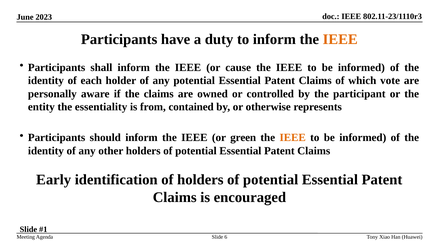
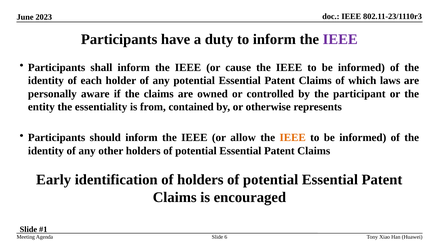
IEEE colour: orange -> purple (340, 39)
vote: vote -> laws (390, 81)
green: green -> allow (243, 138)
